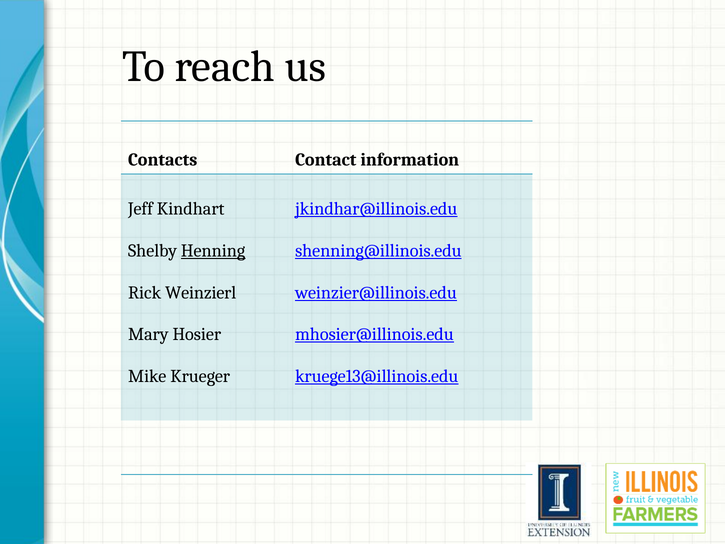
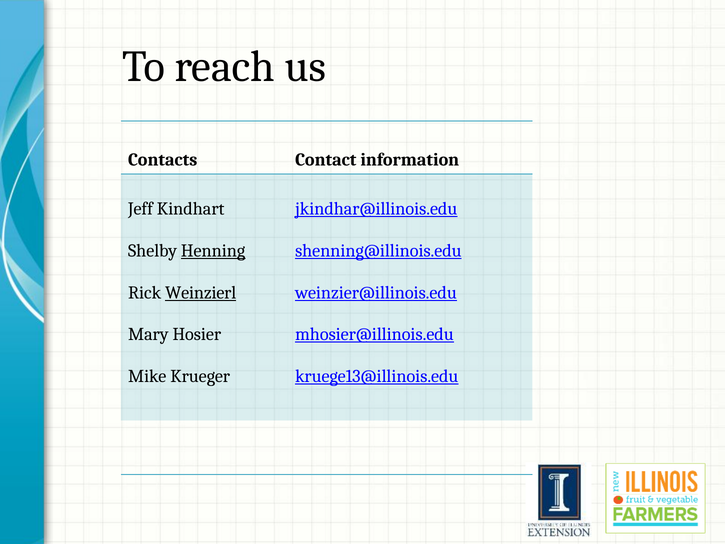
Weinzierl underline: none -> present (201, 292)
